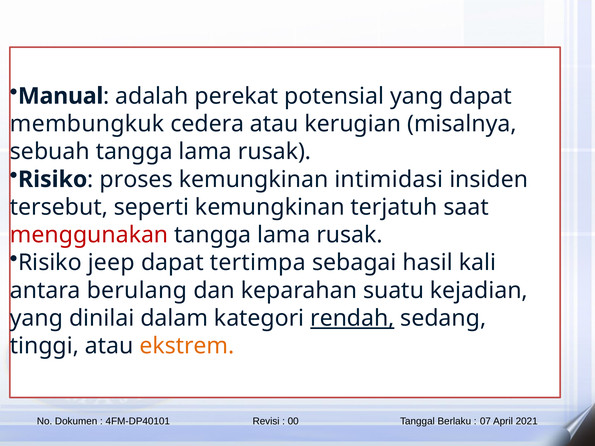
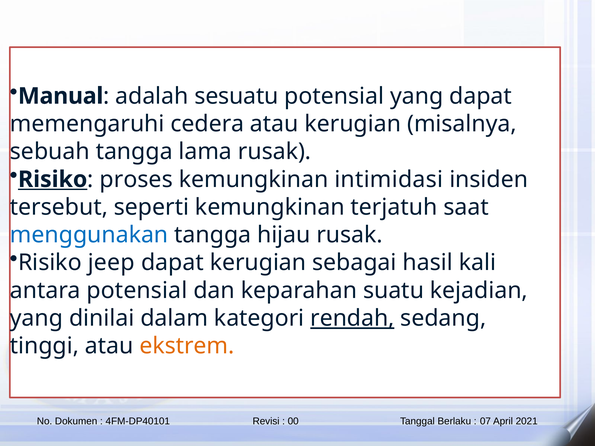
perekat: perekat -> sesuatu (237, 96)
membungkuk: membungkuk -> memengaruhi (87, 124)
Risiko underline: none -> present (53, 179)
menggunakan colour: red -> blue (89, 235)
lama: lama -> hijau (284, 235)
dapat tertimpa: tertimpa -> kerugian (258, 263)
antara berulang: berulang -> potensial (137, 291)
